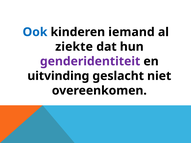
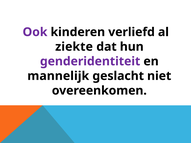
Ook colour: blue -> purple (35, 32)
iemand: iemand -> verliefd (132, 32)
uitvinding: uitvinding -> mannelijk (58, 76)
